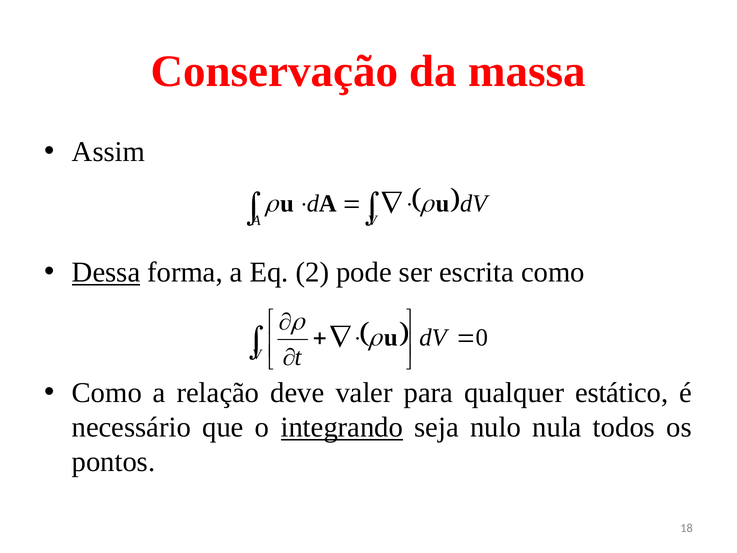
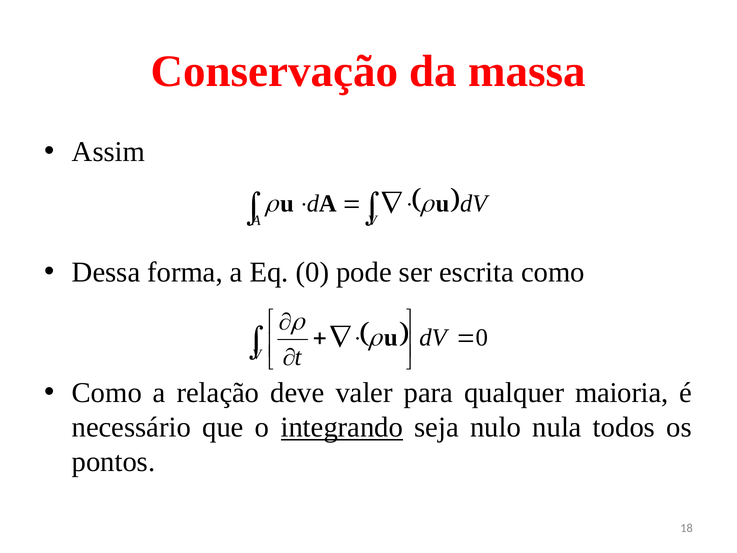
Dessa underline: present -> none (106, 272)
Eq 2: 2 -> 0 (312, 272)
estático: estático -> maioria (622, 393)
